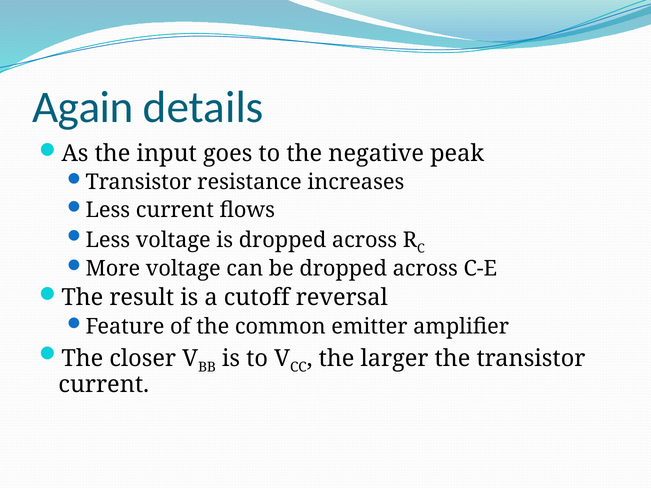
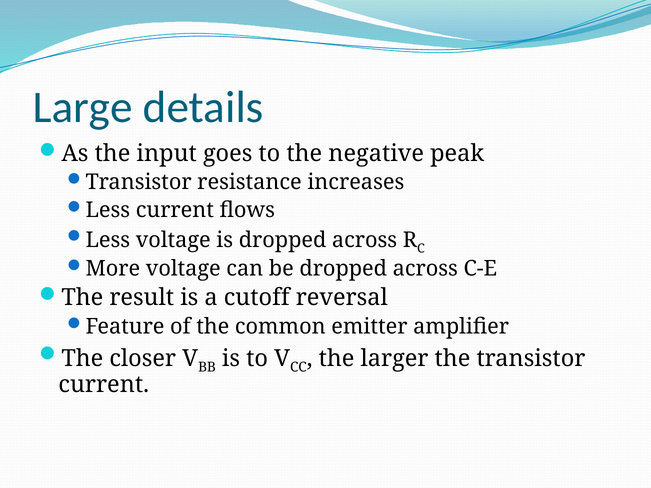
Again: Again -> Large (83, 108)
